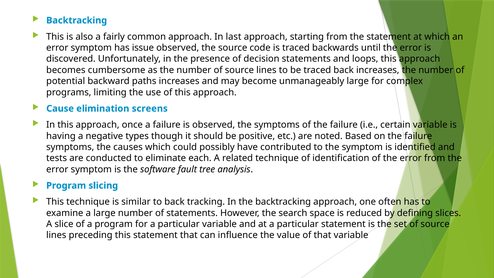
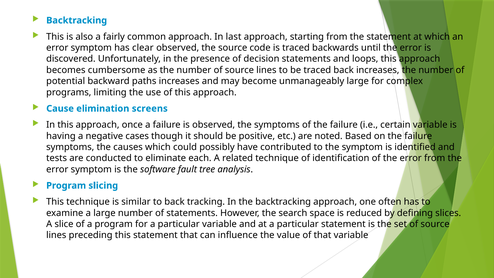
issue: issue -> clear (143, 48)
types: types -> cases (137, 136)
